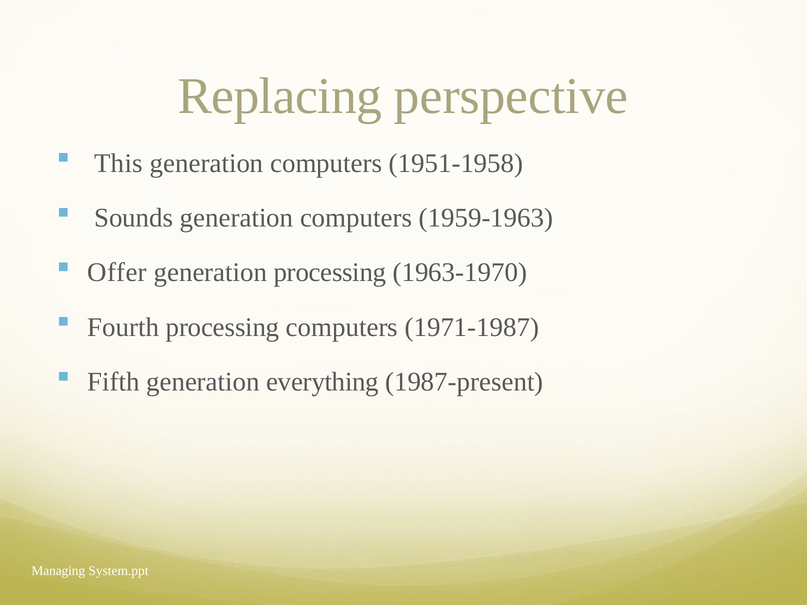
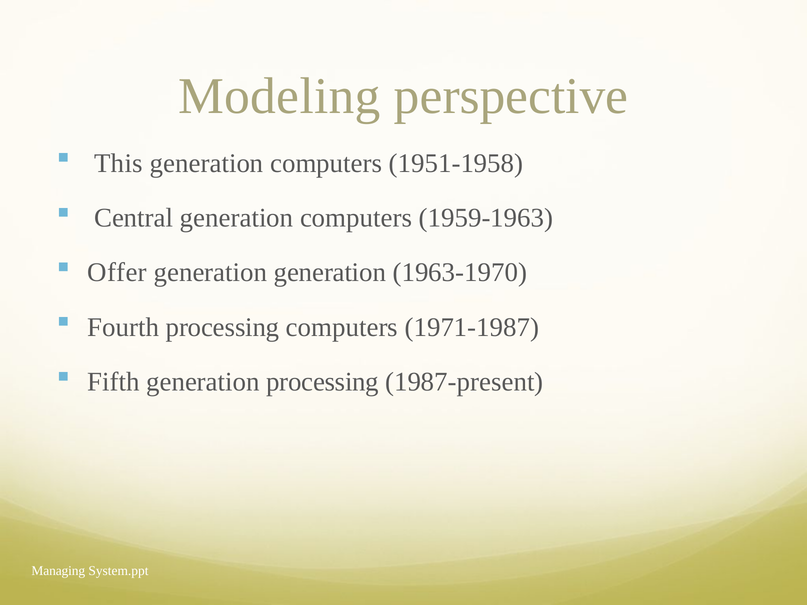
Replacing: Replacing -> Modeling (279, 96)
Sounds: Sounds -> Central (134, 218)
generation processing: processing -> generation (330, 273)
generation everything: everything -> processing (323, 382)
